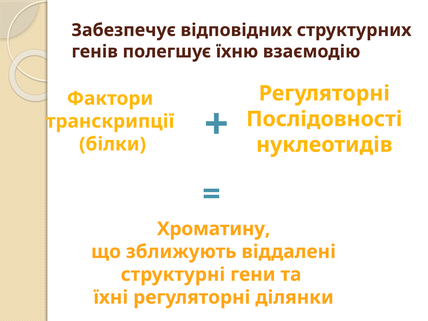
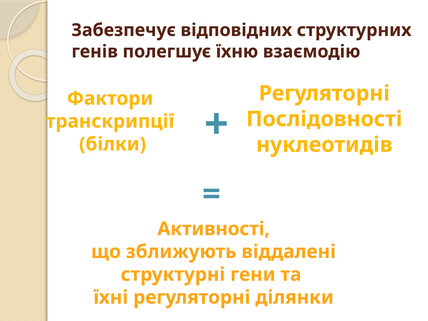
Хроматину: Хроматину -> Активності (214, 229)
